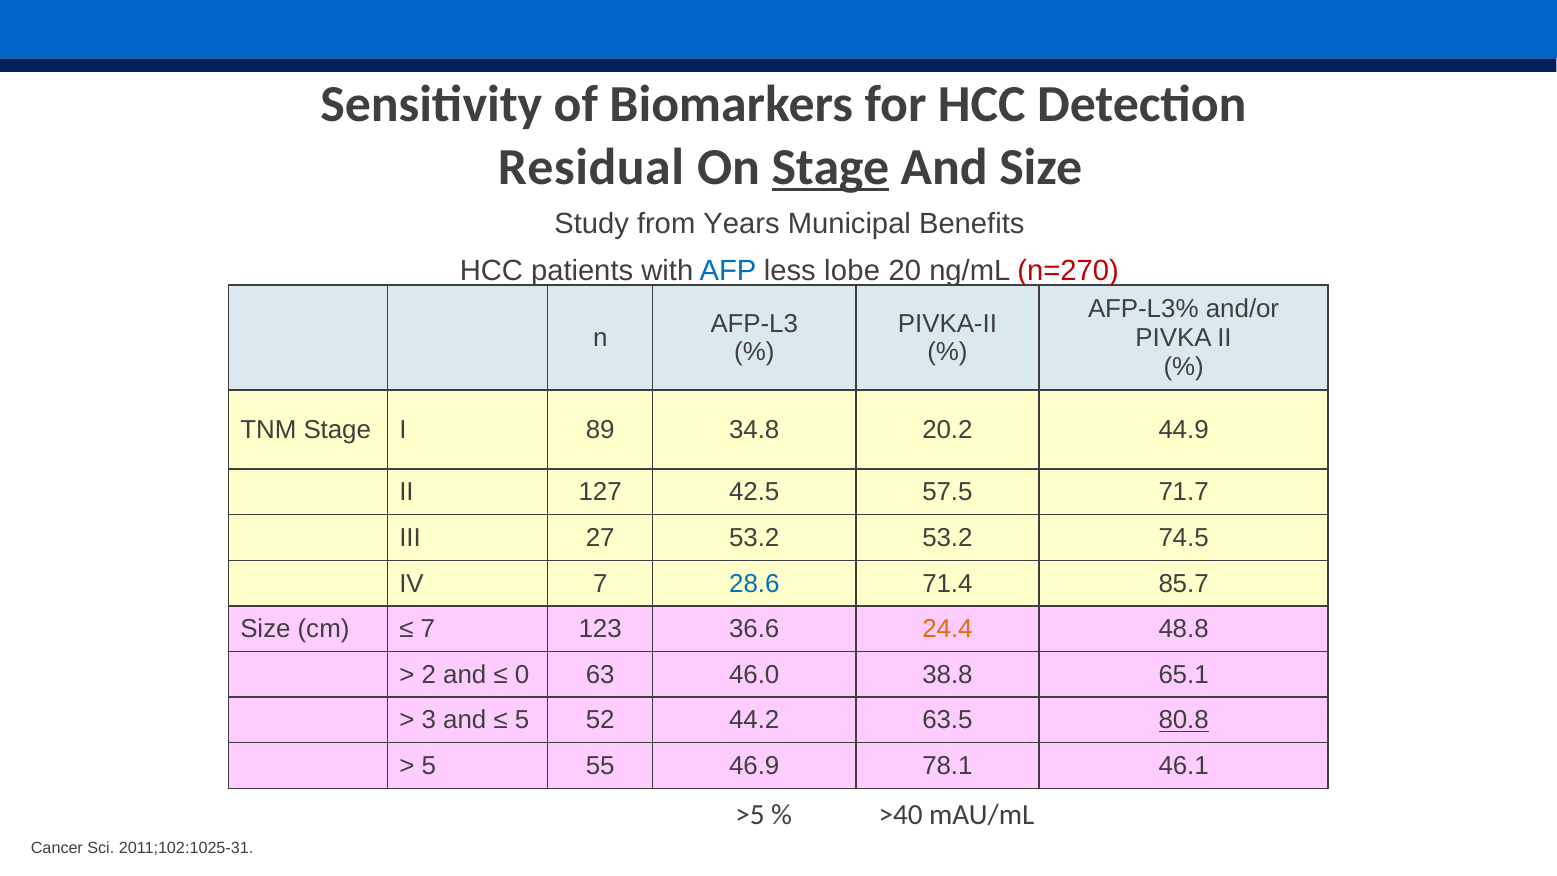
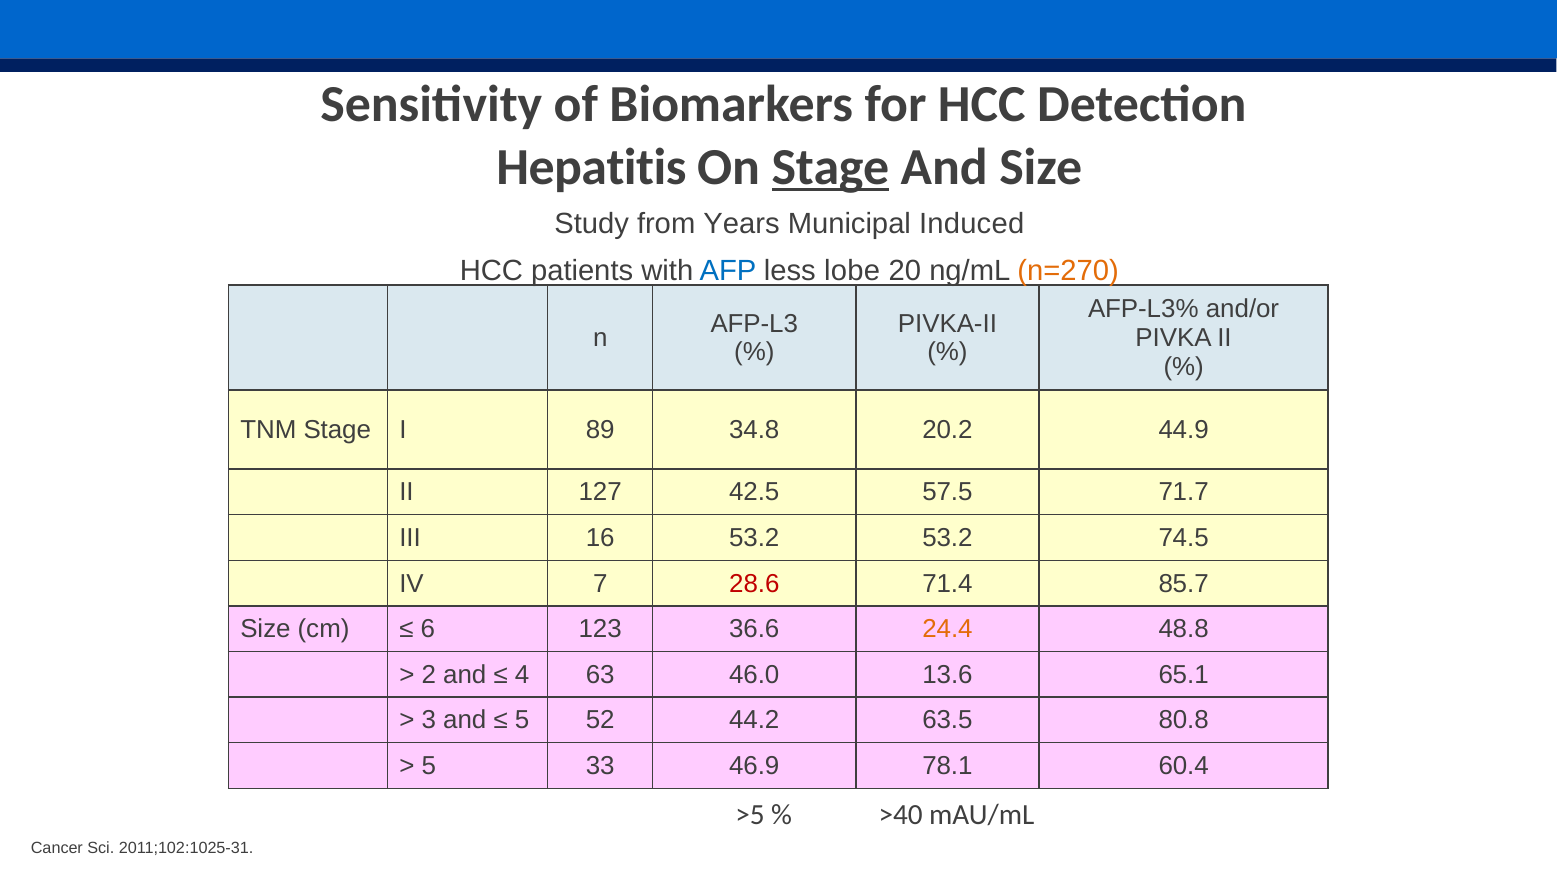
Residual: Residual -> Hepatitis (591, 167)
Benefits: Benefits -> Induced (972, 224)
n=270 colour: red -> orange (1068, 271)
27: 27 -> 16 (600, 538)
28.6 colour: blue -> red (754, 583)
7: 7 -> 6 (428, 629)
0: 0 -> 4 (522, 675)
38.8: 38.8 -> 13.6 (947, 675)
80.8 underline: present -> none (1184, 720)
55: 55 -> 33 (600, 766)
46.1: 46.1 -> 60.4 (1184, 766)
